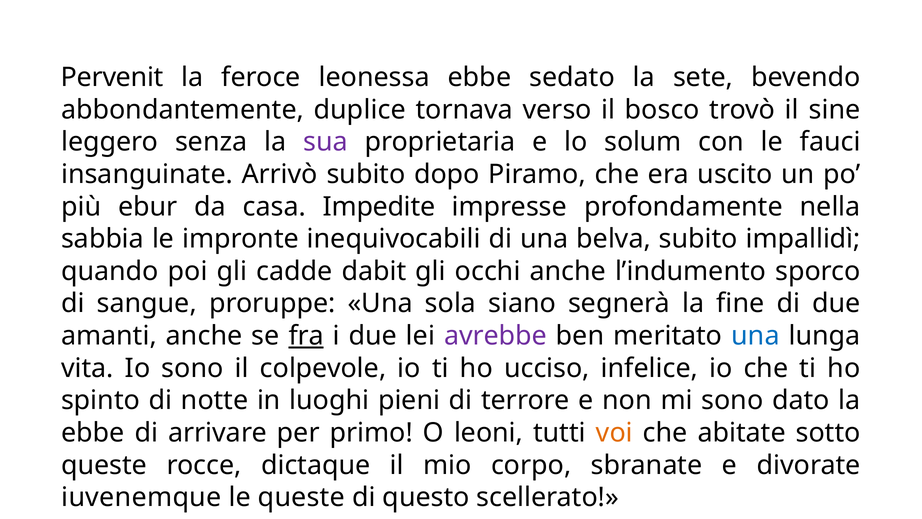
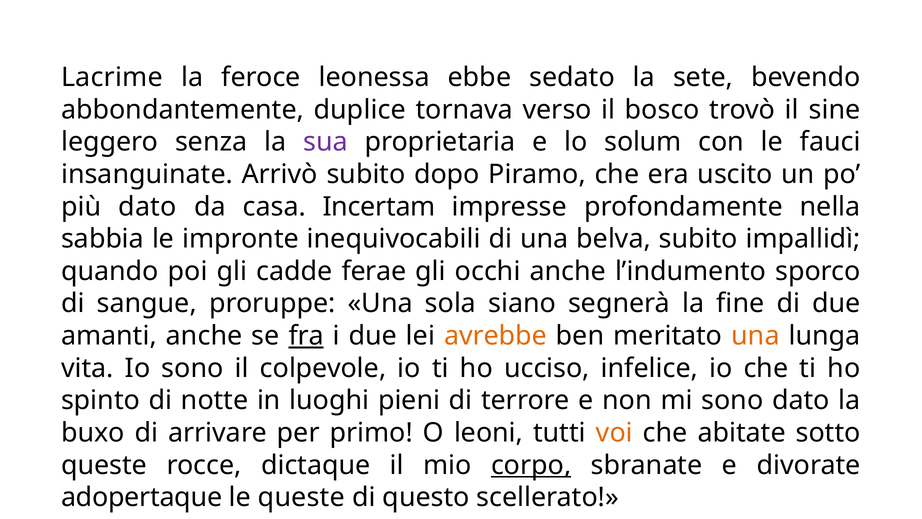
Pervenit: Pervenit -> Lacrime (112, 77)
più ebur: ebur -> dato (147, 207)
Impedite: Impedite -> Incertam (379, 207)
dabit: dabit -> ferae (374, 271)
avrebbe colour: purple -> orange (495, 336)
una colour: blue -> orange (755, 336)
ebbe: ebbe -> buxo (93, 433)
corpo underline: none -> present (531, 465)
iuvenemque: iuvenemque -> adopertaque (142, 497)
